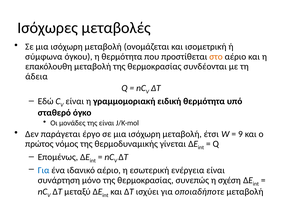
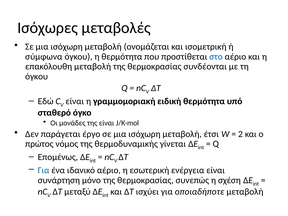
στο colour: orange -> blue (216, 57)
άδεια: άδεια -> όγκου (37, 76)
9: 9 -> 2 (240, 134)
